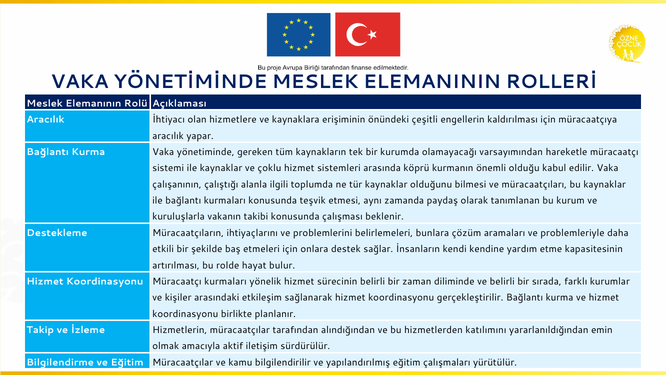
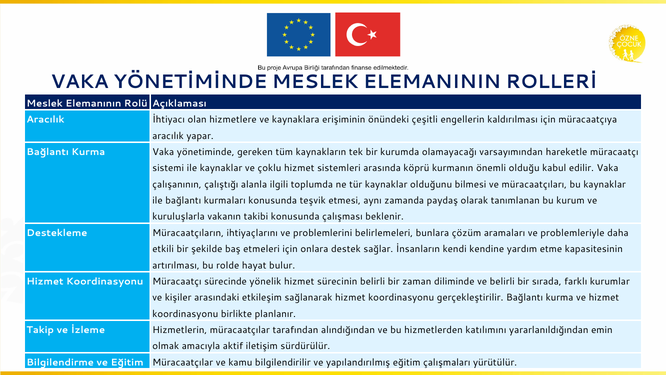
Müracaatçı kurmaları: kurmaları -> sürecinde (226, 281)
